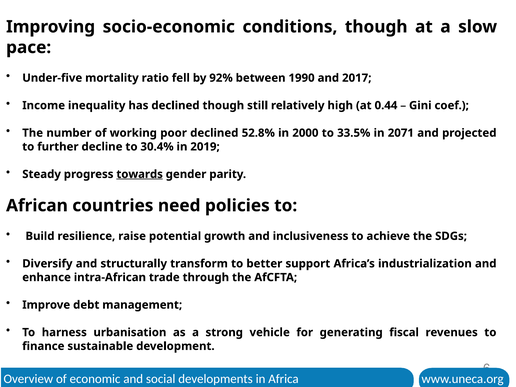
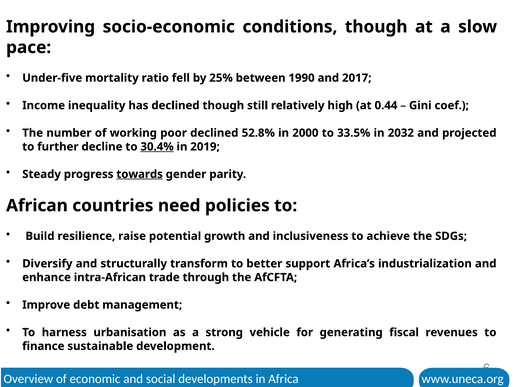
92%: 92% -> 25% (221, 78)
2071: 2071 -> 2032 (401, 133)
30.4% underline: none -> present (157, 147)
